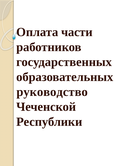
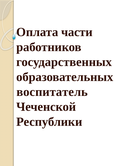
руководство: руководство -> воспитатель (52, 91)
